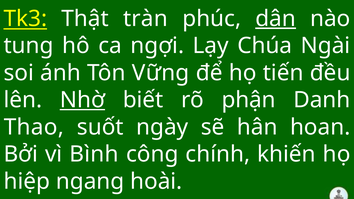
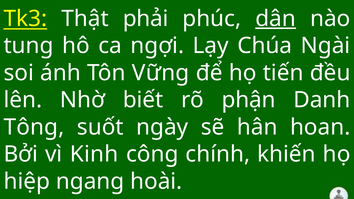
tràn: tràn -> phải (146, 19)
Nhờ underline: present -> none (82, 100)
Thao: Thao -> Tông (34, 127)
Bình: Bình -> Kinh (94, 154)
